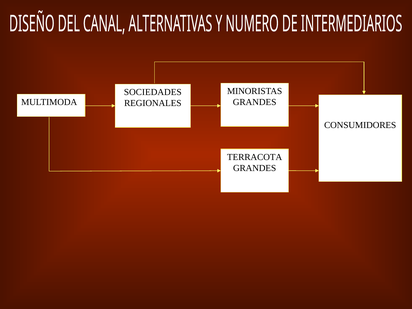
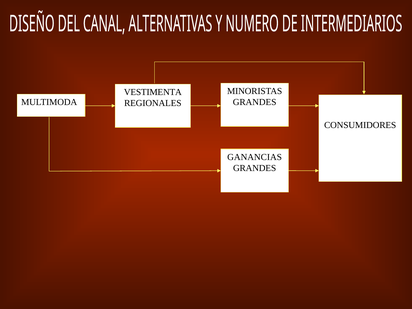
SOCIEDADES: SOCIEDADES -> VESTIMENTA (153, 92)
TERRACOTA: TERRACOTA -> GANANCIAS (255, 157)
